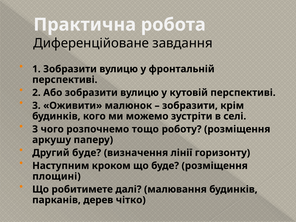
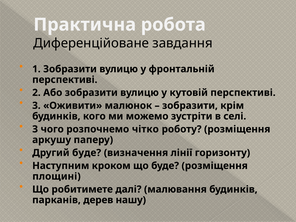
тощо: тощо -> чітко (145, 129)
чітко: чітко -> нашу (131, 200)
